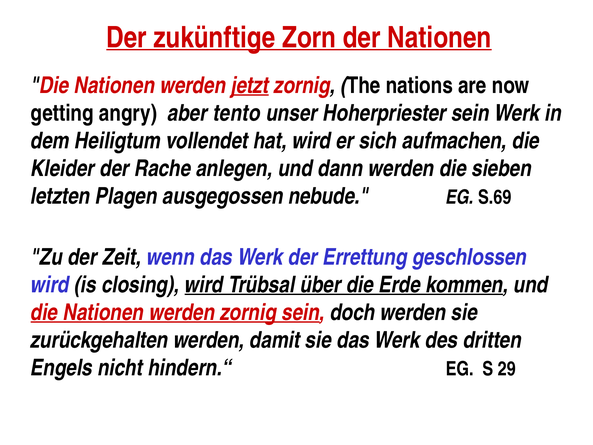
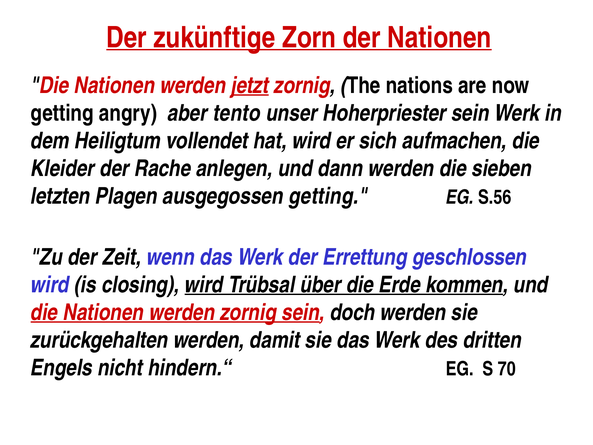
ausgegossen nebude: nebude -> getting (328, 196)
S.69: S.69 -> S.56 (495, 197)
29: 29 -> 70 (507, 369)
